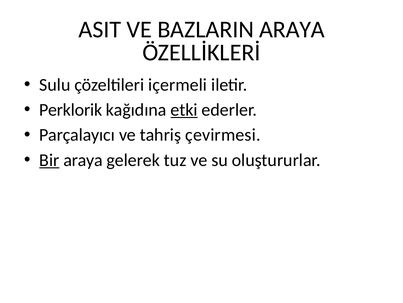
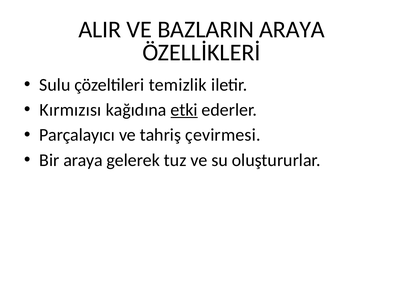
ASIT: ASIT -> ALIR (100, 29)
içermeli: içermeli -> temizlik (178, 85)
Perklorik: Perklorik -> Kırmızısı (71, 110)
Bir underline: present -> none (49, 160)
